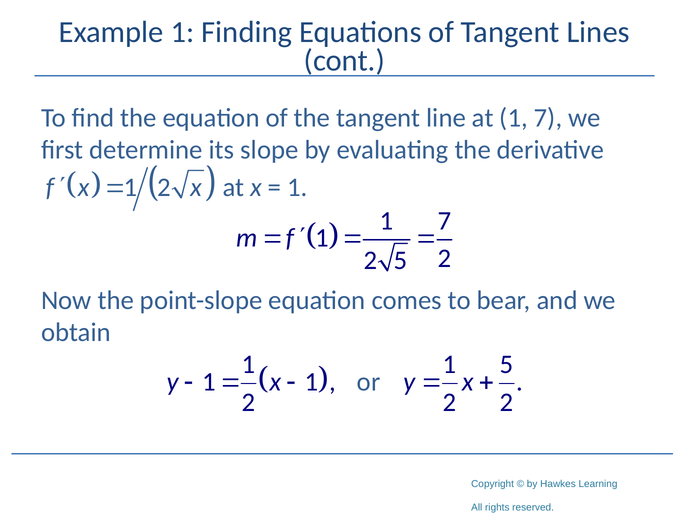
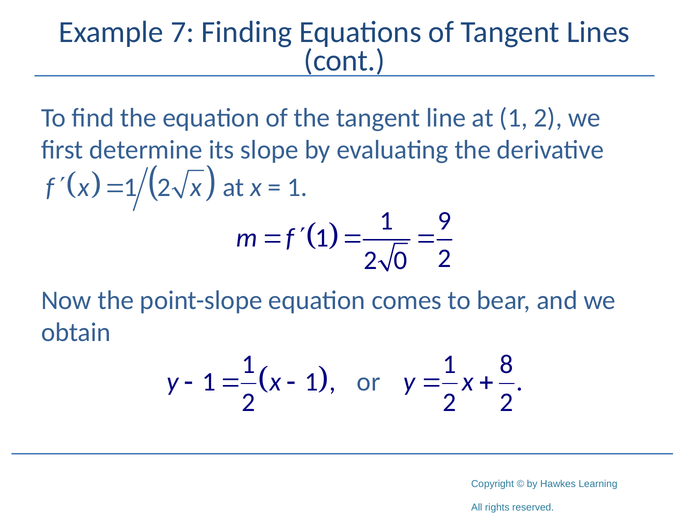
Example 1: 1 -> 7 (183, 32)
at 1 7: 7 -> 2 (548, 118)
7: 7 -> 9 (444, 221)
5: 5 -> 0 (401, 260)
1 5: 5 -> 8 (507, 364)
